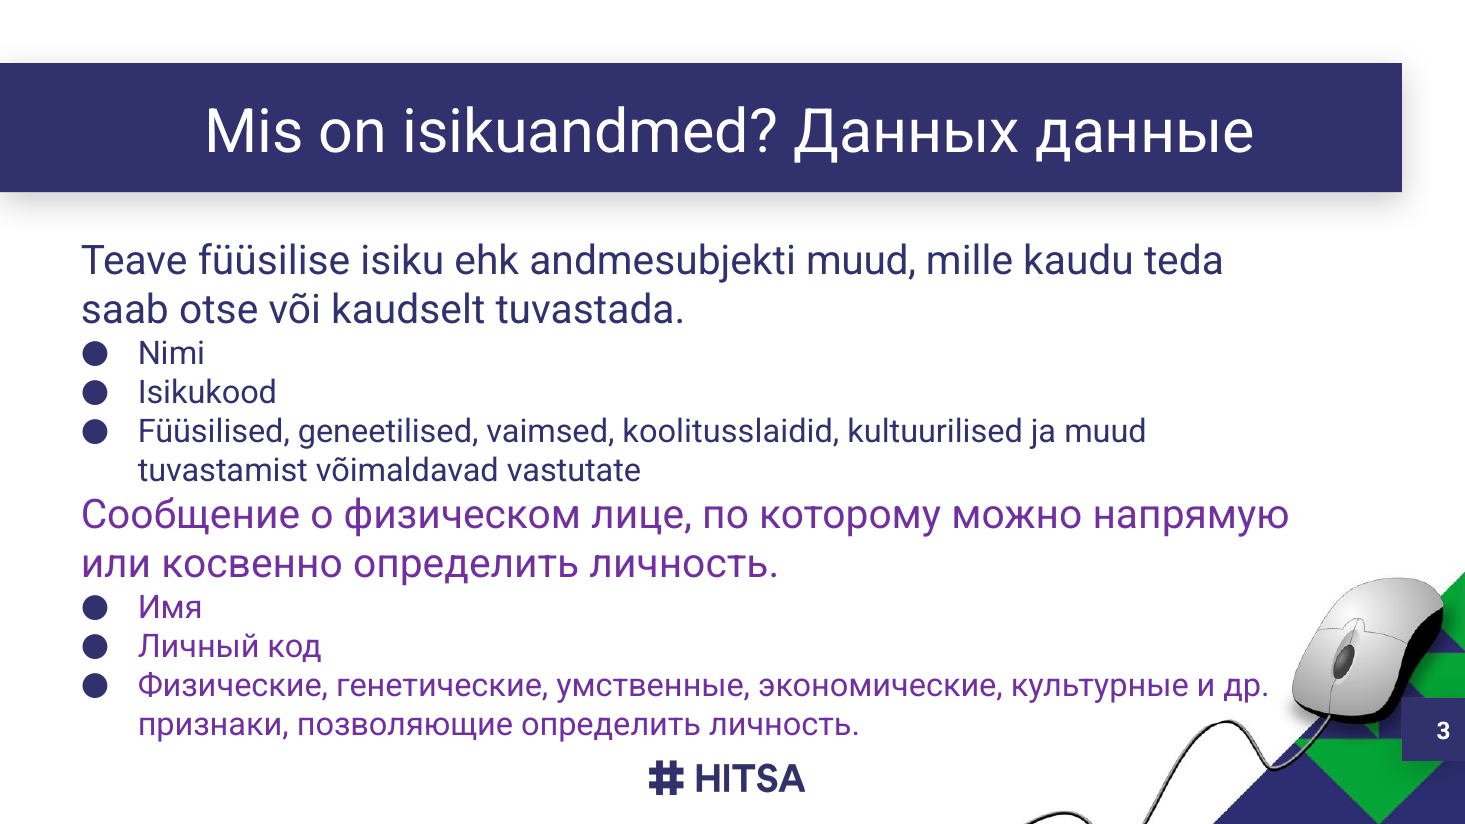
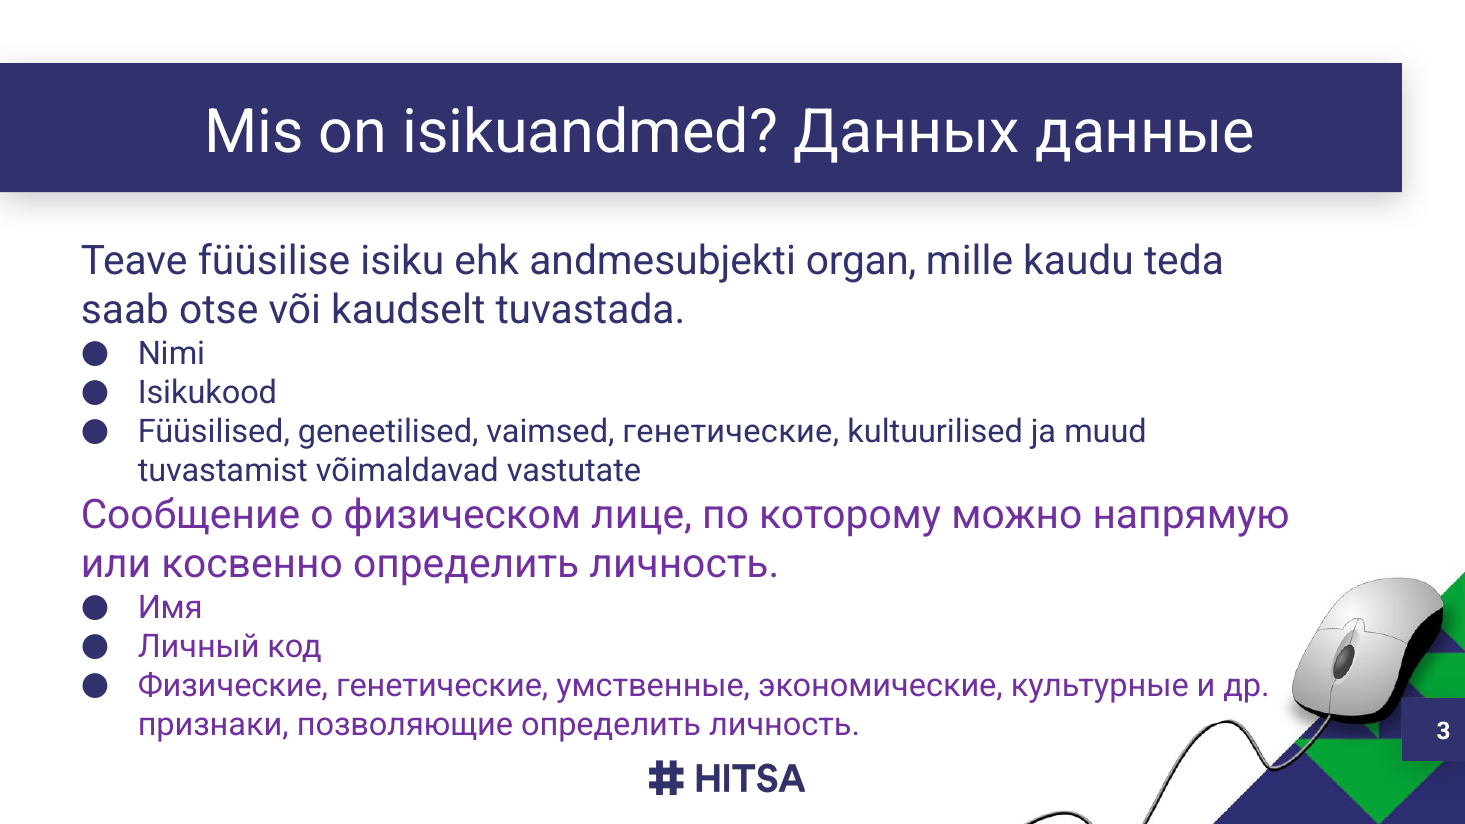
andmesubjekti muud: muud -> organ (861, 262)
vaimsed koolitusslaidid: koolitusslaidid -> генетические (731, 432)
